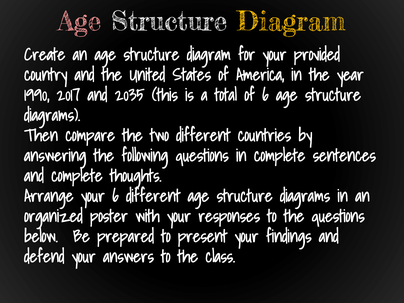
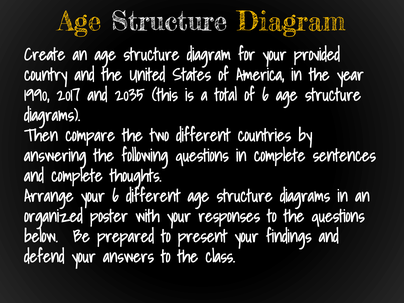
Age colour: pink -> yellow (80, 22)
